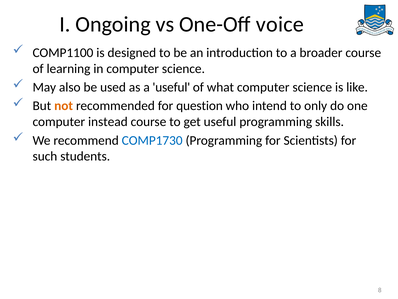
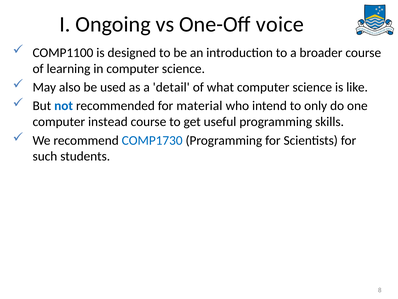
a useful: useful -> detail (171, 87)
not colour: orange -> blue (64, 106)
question: question -> material (199, 106)
